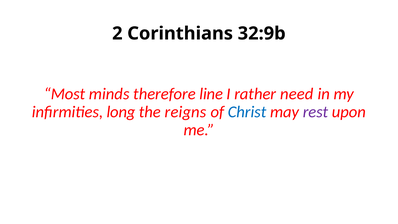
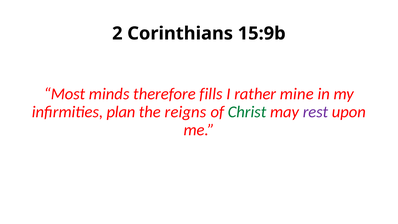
32:9b: 32:9b -> 15:9b (262, 33)
line: line -> fills (211, 94)
need: need -> mine (297, 94)
long: long -> plan (121, 112)
Christ colour: blue -> green (247, 112)
